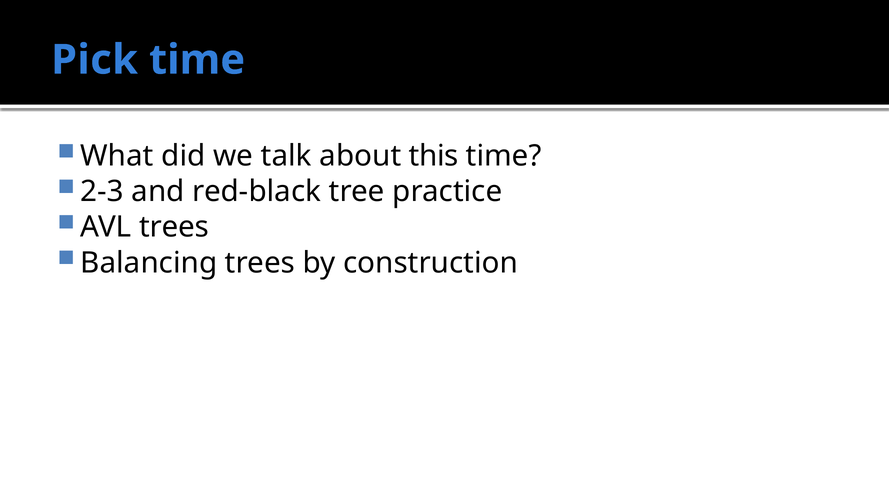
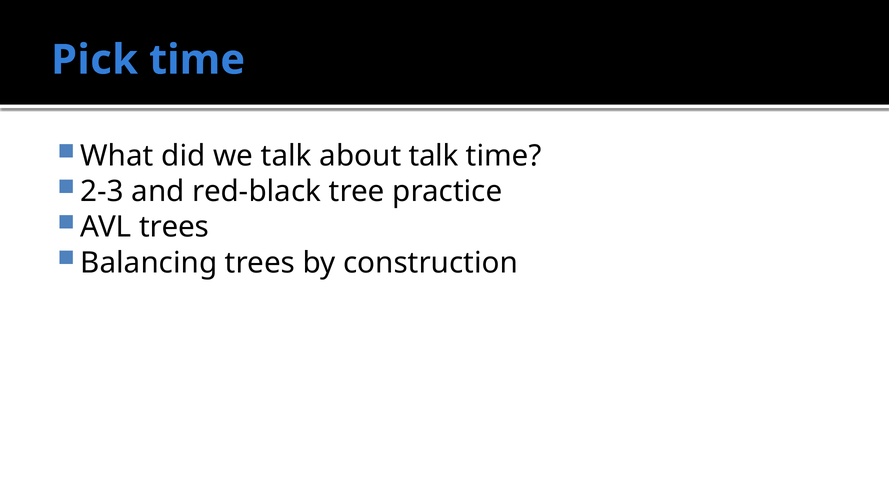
about this: this -> talk (434, 156)
